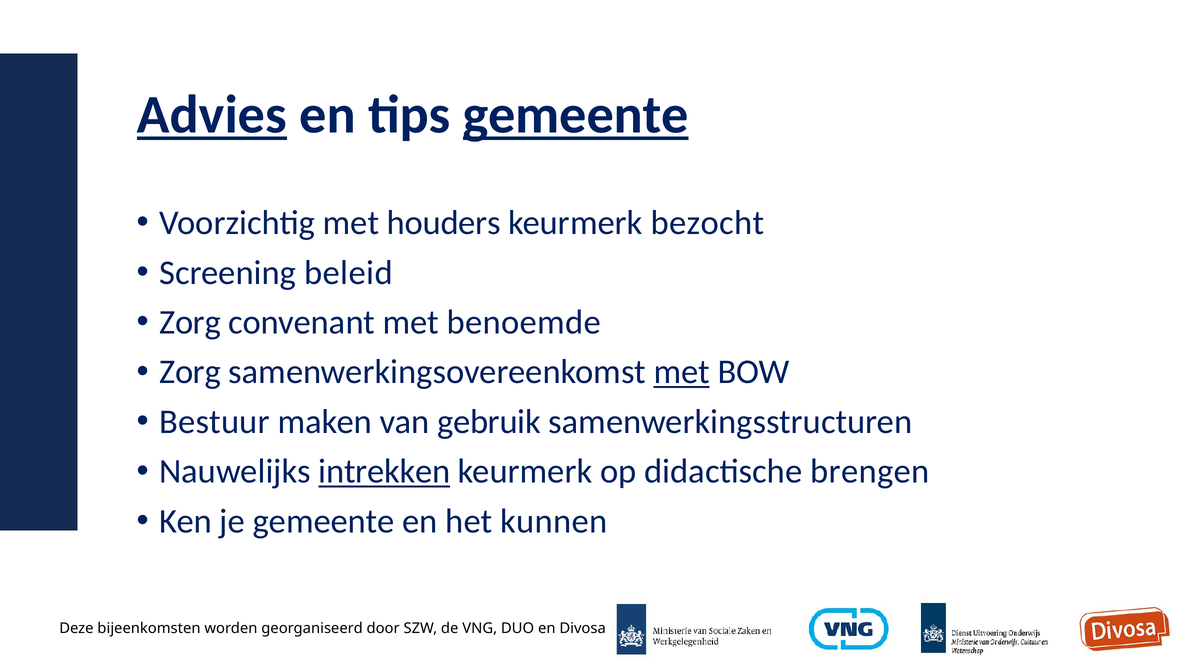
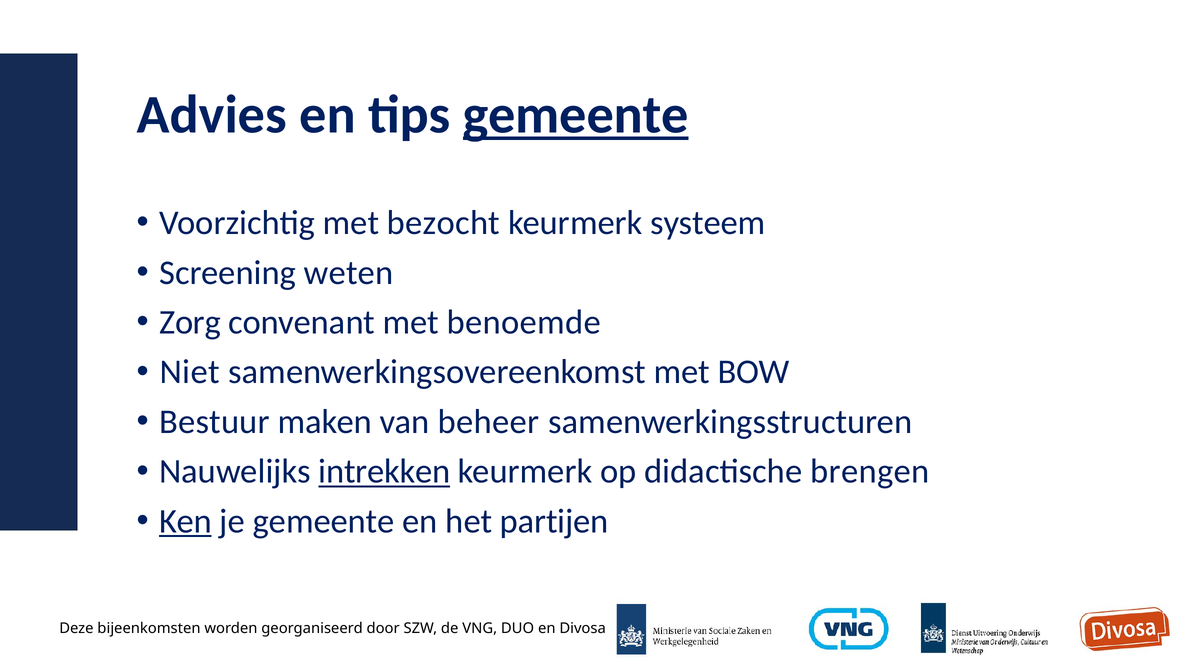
Advies underline: present -> none (212, 115)
houders: houders -> bezocht (444, 223)
bezocht: bezocht -> systeem (708, 223)
beleid: beleid -> weten (349, 273)
Zorg: Zorg -> Niet (190, 372)
met underline: present -> none (682, 372)
gebruik: gebruik -> beheer (489, 422)
Ken underline: none -> present (186, 521)
kunnen: kunnen -> partijen (554, 521)
